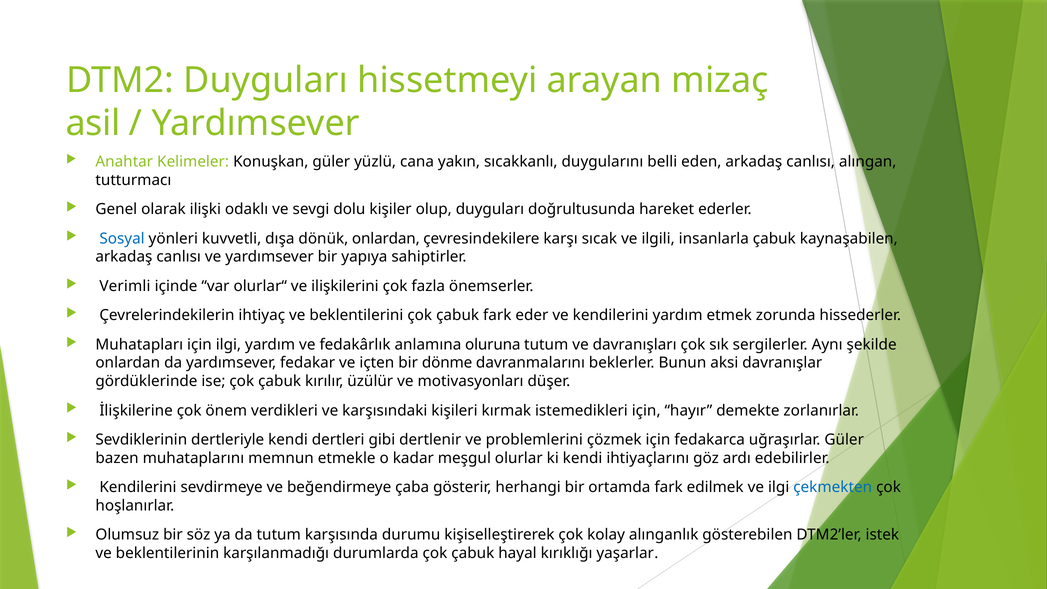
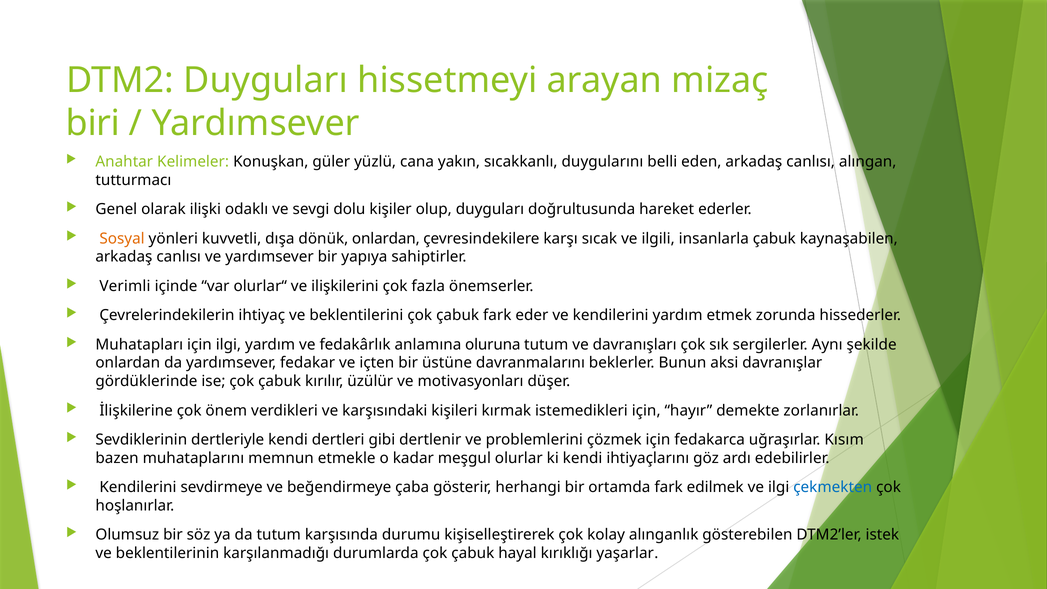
asil: asil -> biri (93, 124)
Sosyal colour: blue -> orange (122, 239)
dönme: dönme -> üstüne (447, 363)
uğraşırlar Güler: Güler -> Kısım (844, 440)
